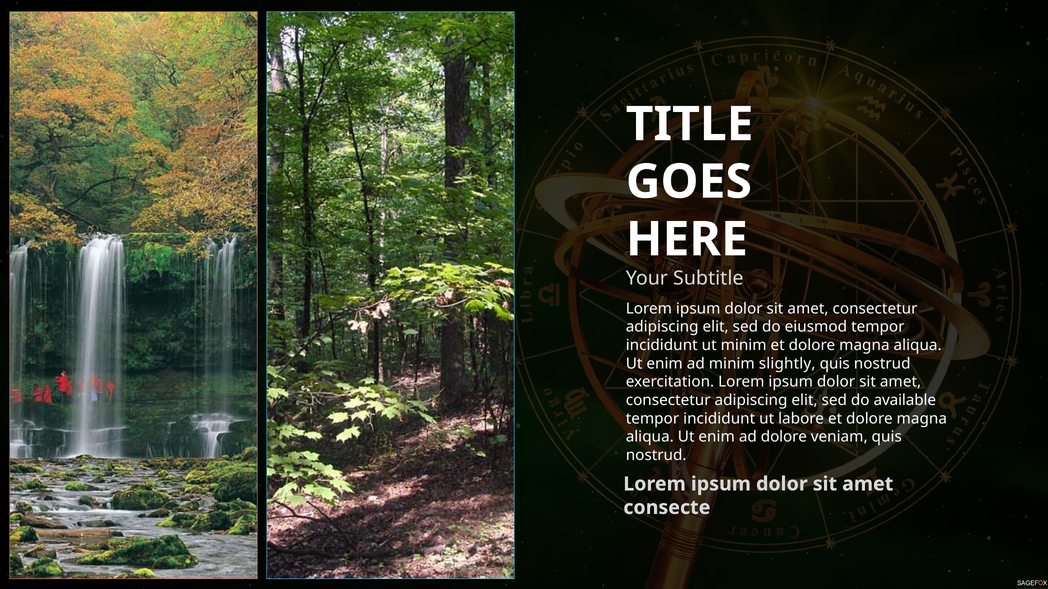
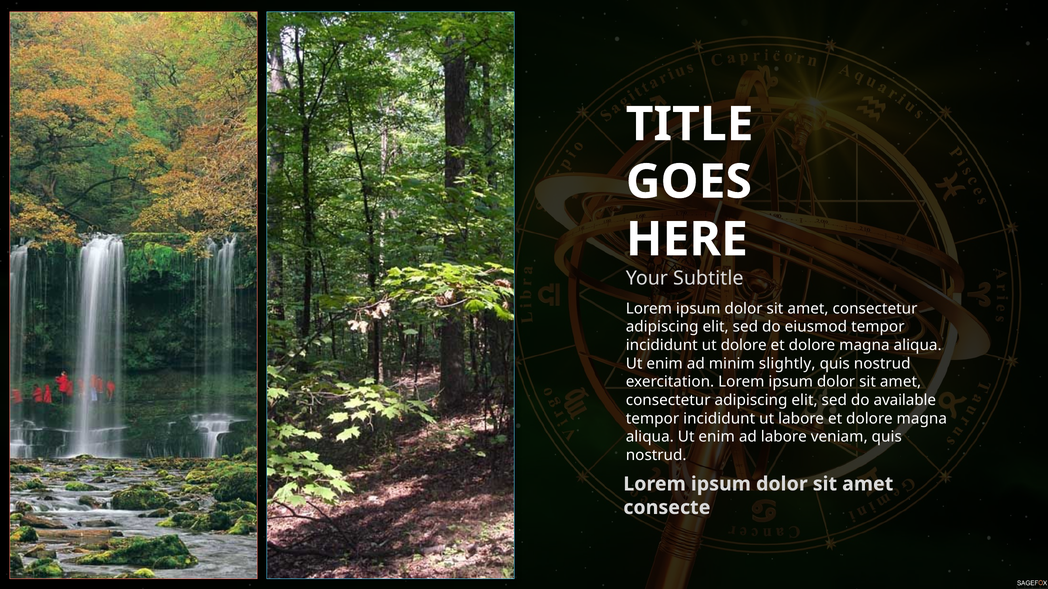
ut minim: minim -> dolore (744, 346)
ad dolore: dolore -> labore (784, 437)
